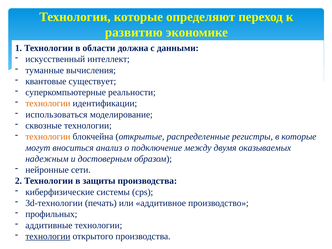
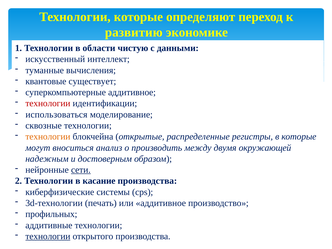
должна: должна -> чистую (133, 48)
суперкомпьютерные реальности: реальности -> аддитивное (132, 92)
технологии colour: orange -> red (48, 103)
подключение: подключение -> производить (157, 148)
оказываемых: оказываемых -> окружающей (265, 148)
сети underline: none -> present (81, 170)
защиты: защиты -> касание (99, 181)
